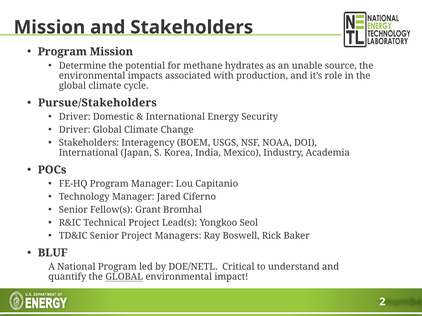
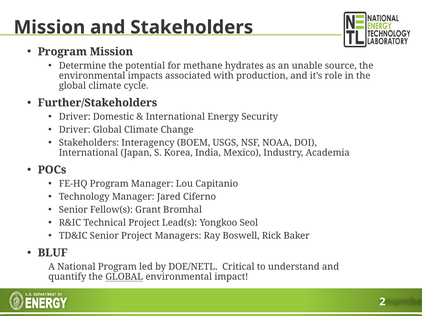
Pursue/Stakeholders: Pursue/Stakeholders -> Further/Stakeholders (97, 103)
